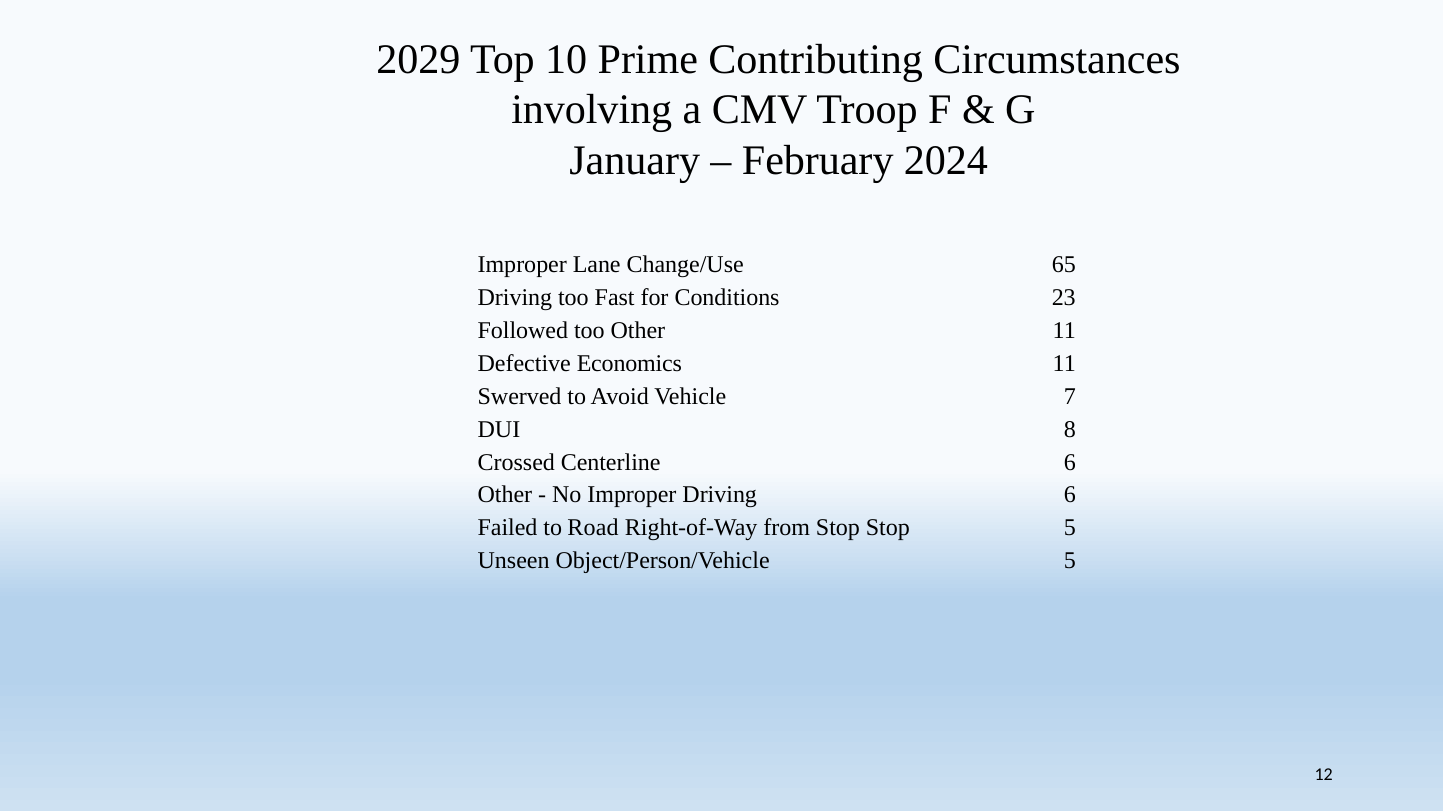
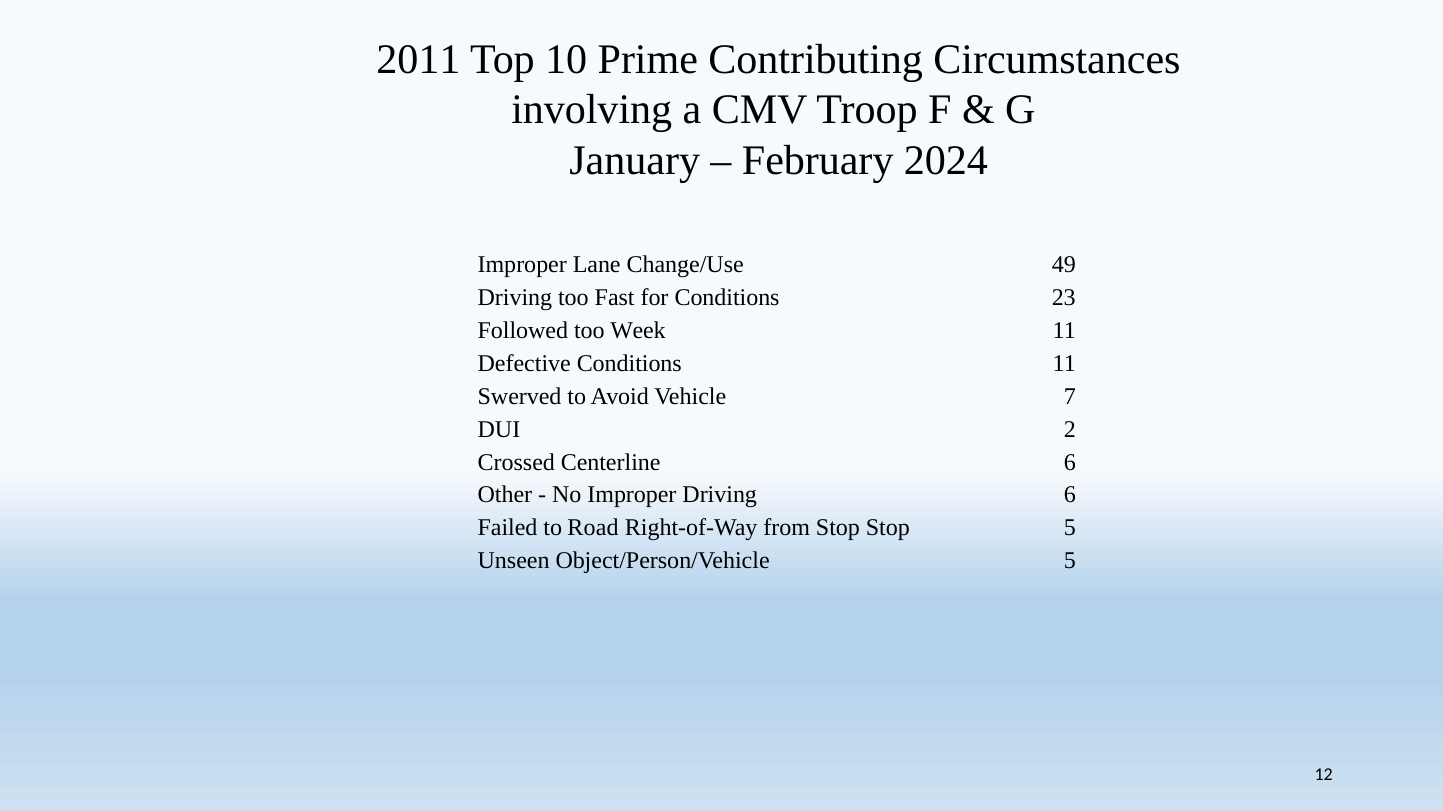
2029: 2029 -> 2011 (418, 60)
65: 65 -> 49 (1064, 265)
too Other: Other -> Week (638, 331)
Defective Economics: Economics -> Conditions (629, 364)
8: 8 -> 2 (1070, 430)
